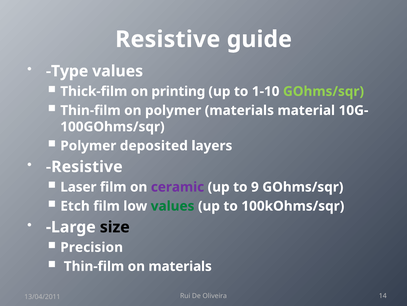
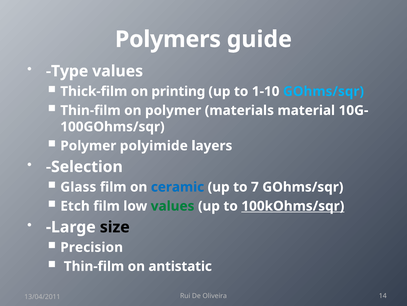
Resistive: Resistive -> Polymers (168, 39)
GOhms/sqr colour: light green -> light blue (324, 91)
deposited: deposited -> polyimide (154, 145)
Resistive: Resistive -> Selection (84, 166)
Laser: Laser -> Glass (78, 187)
ceramic colour: purple -> blue (177, 187)
9: 9 -> 7 (255, 187)
100kOhms/sqr underline: none -> present (293, 206)
on materials: materials -> antistatic (180, 266)
